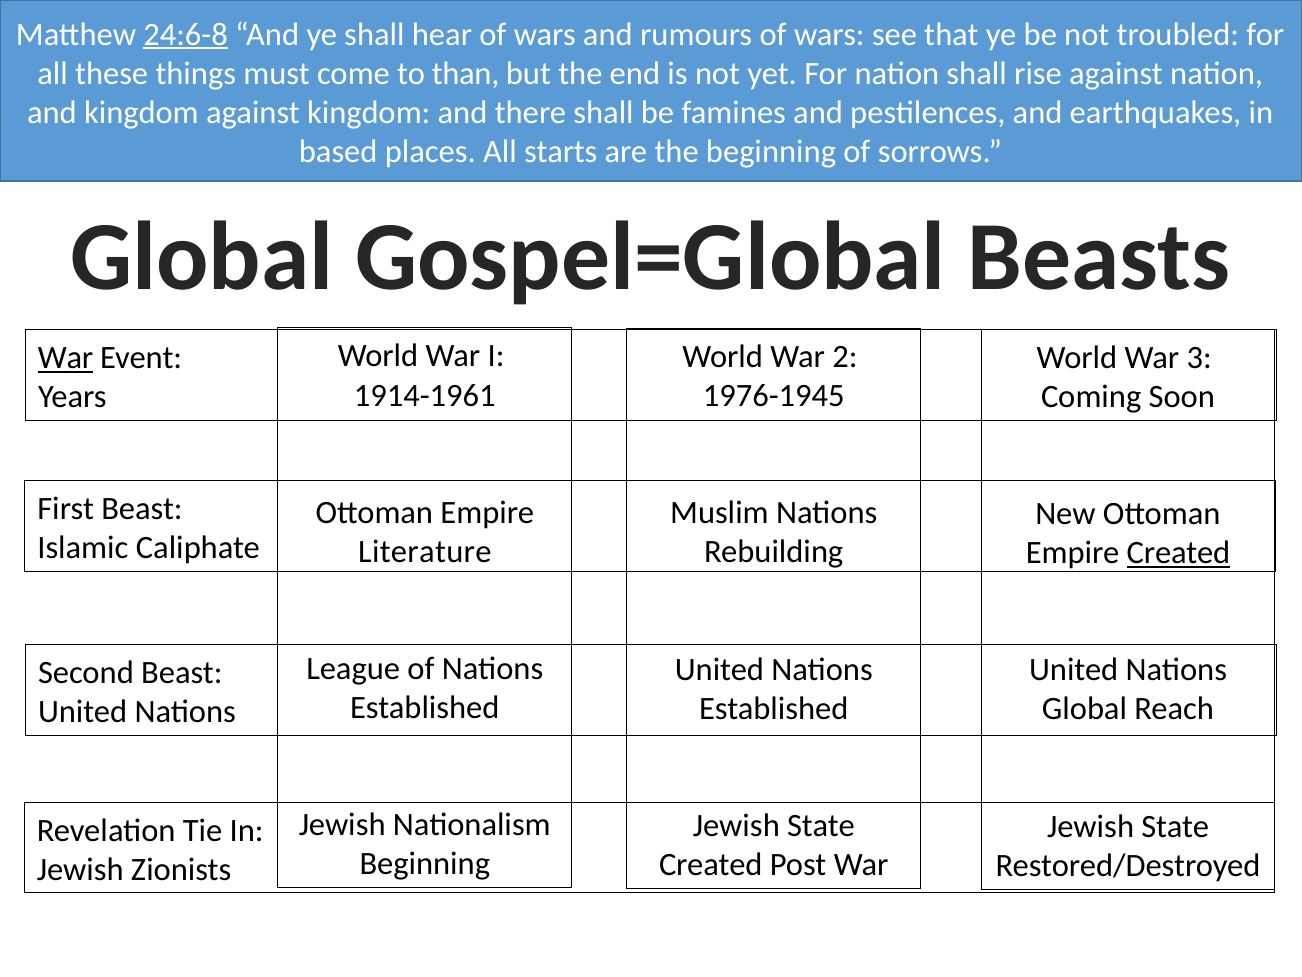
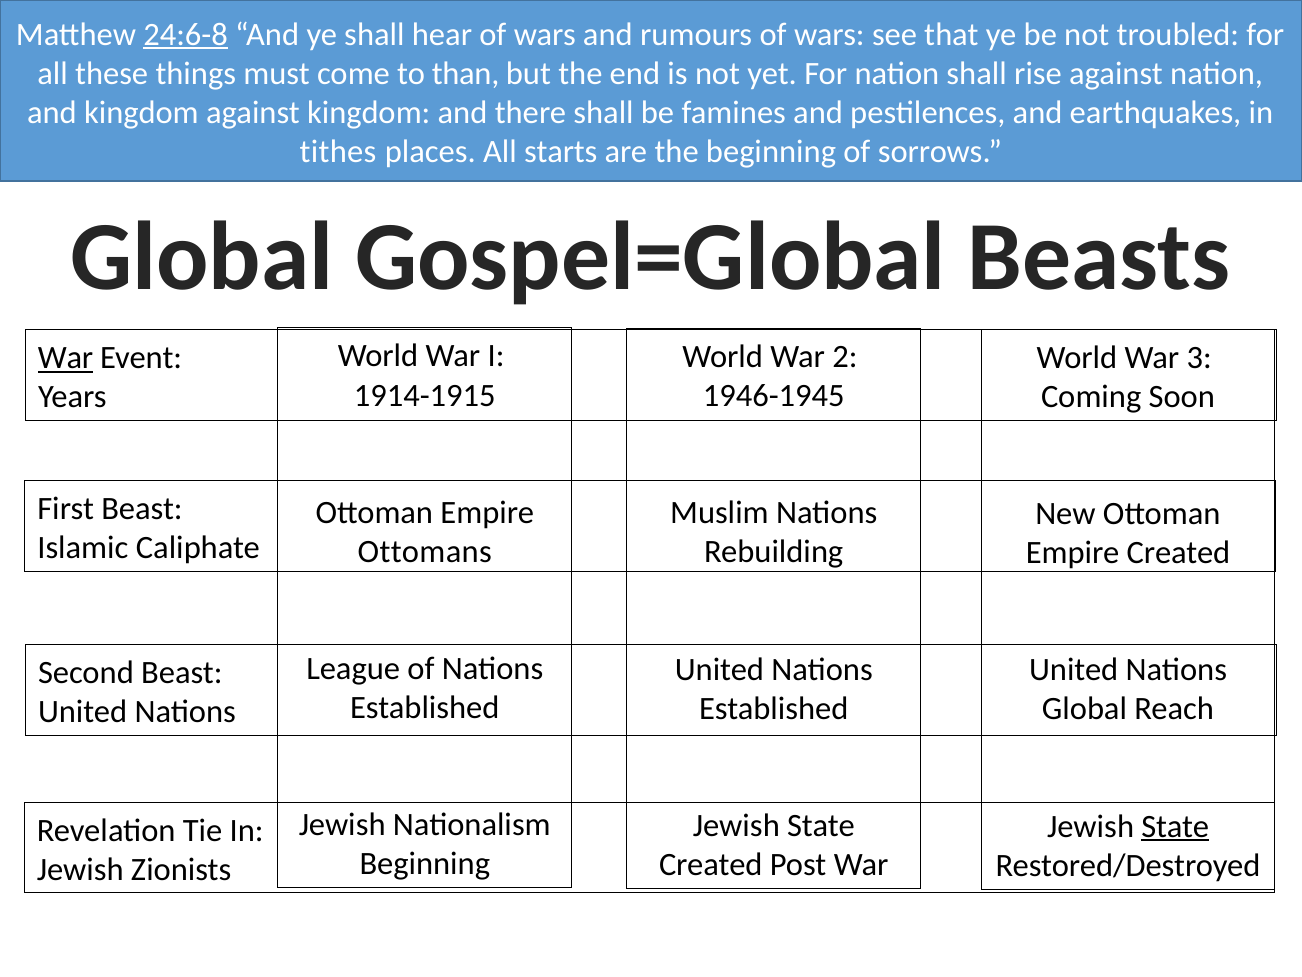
based: based -> tithes (338, 151)
1914-1961: 1914-1961 -> 1914-1915 (425, 395)
1976-1945: 1976-1945 -> 1946-1945 (774, 396)
Literature: Literature -> Ottomans (425, 551)
Created underline: present -> none (1178, 553)
State underline: none -> present (1175, 826)
